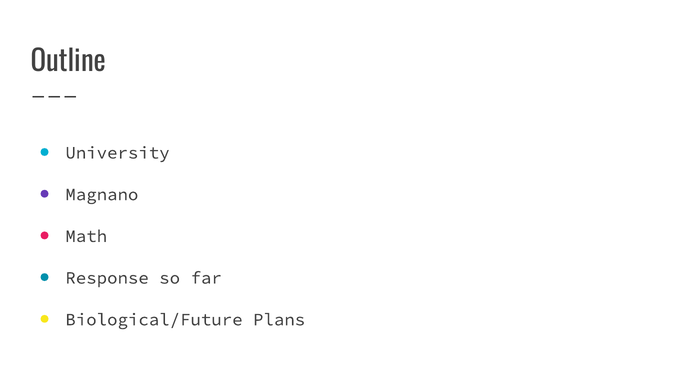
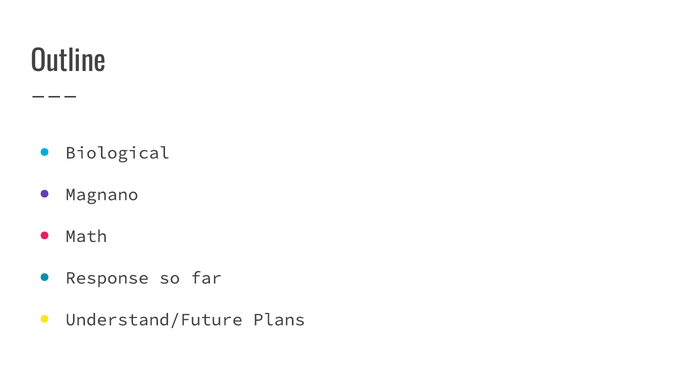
University: University -> Biological (118, 153)
Biological/Future: Biological/Future -> Understand/Future (154, 320)
